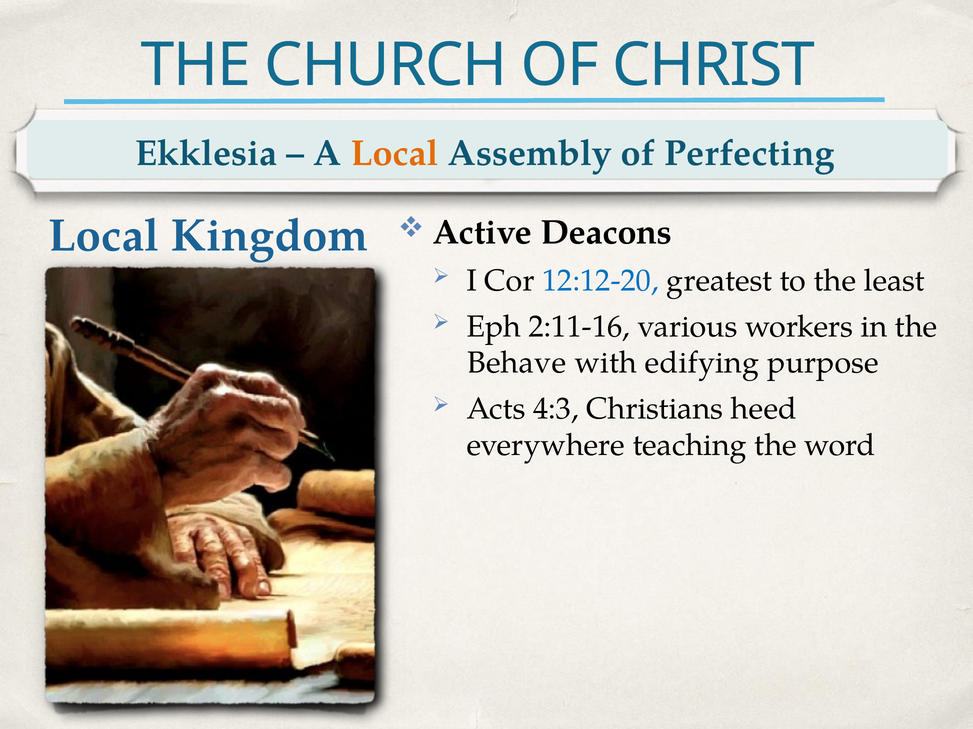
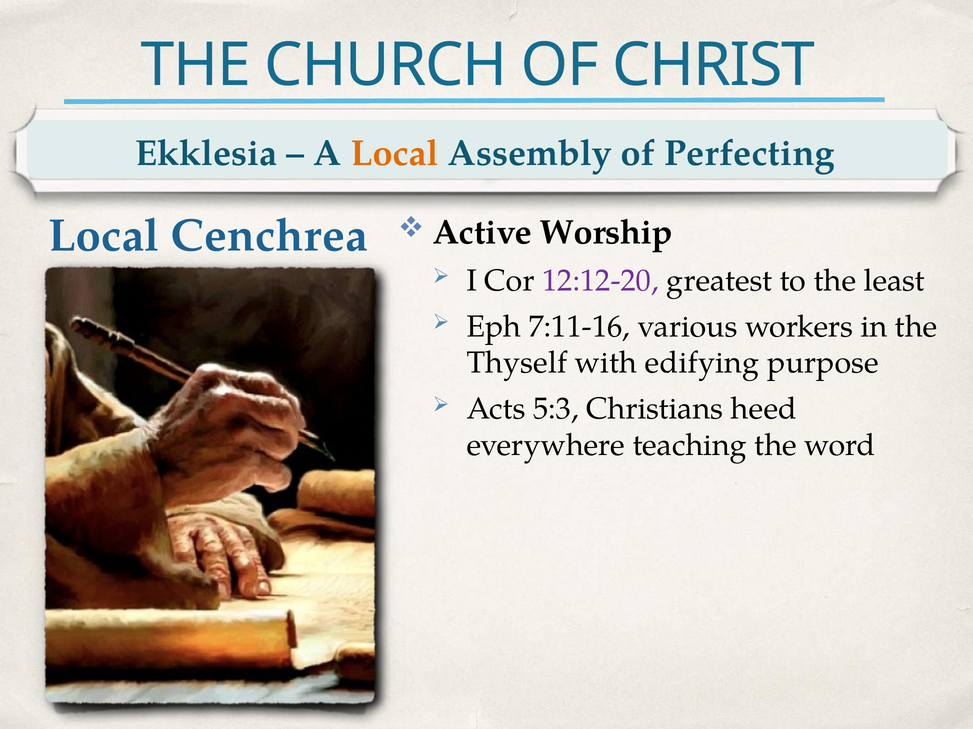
Deacons: Deacons -> Worship (606, 233)
Kingdom: Kingdom -> Cenchrea (269, 236)
12:12-20 colour: blue -> purple (600, 281)
2:11-16: 2:11-16 -> 7:11-16 (579, 327)
Behave: Behave -> Thyself (517, 363)
4:3: 4:3 -> 5:3 (556, 409)
